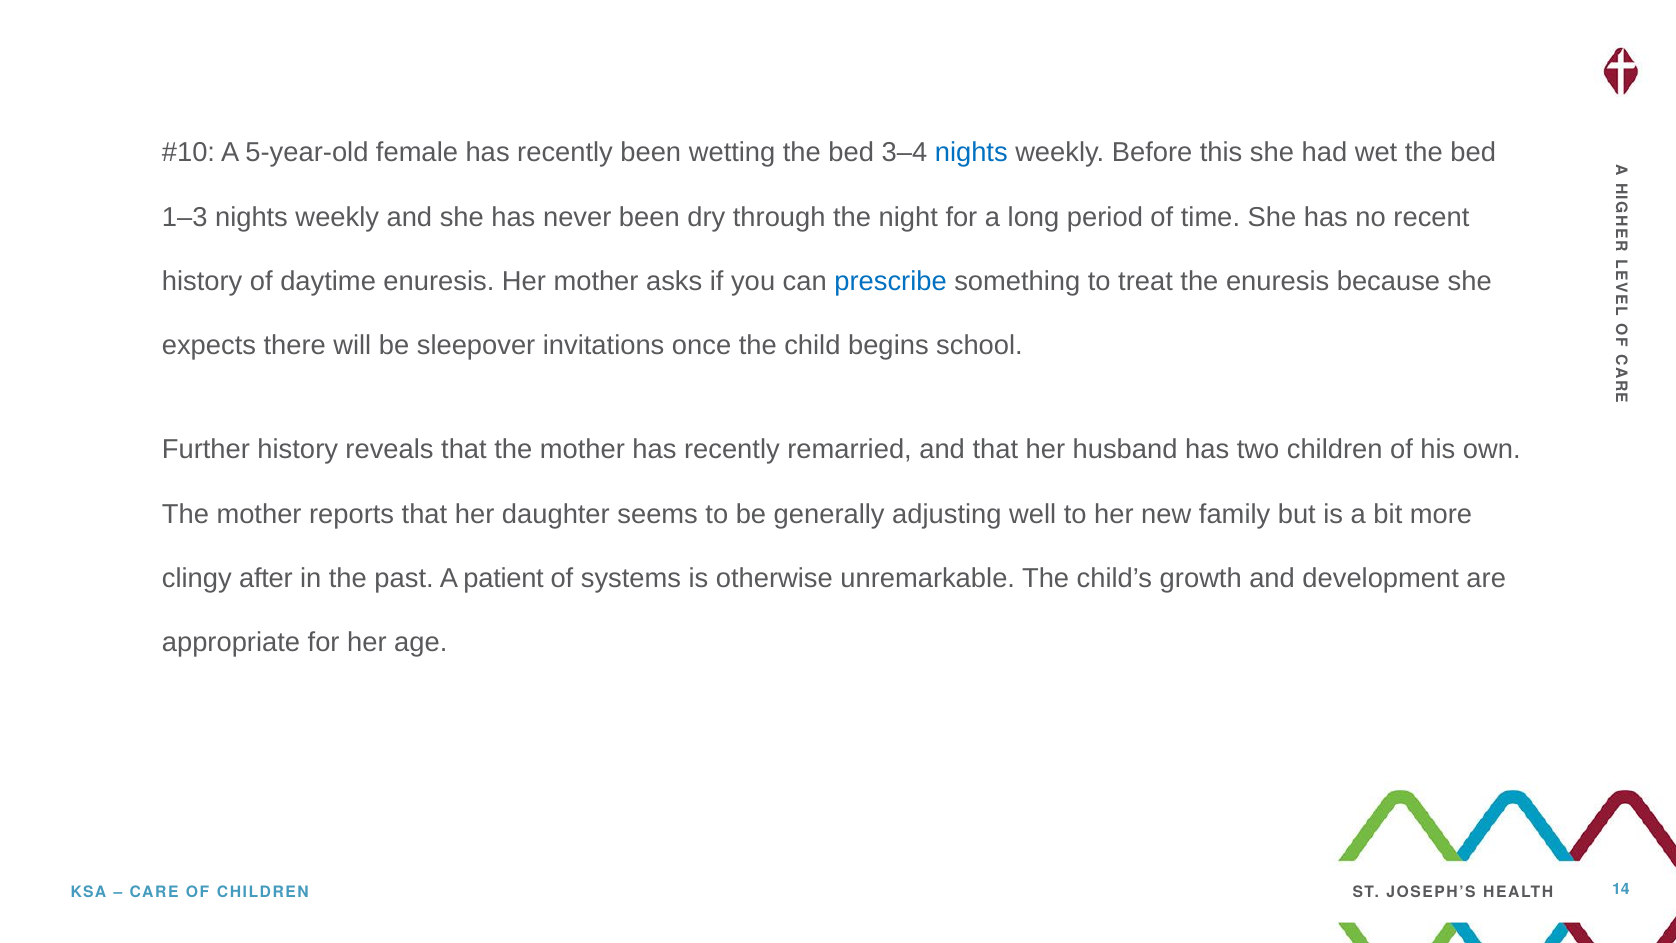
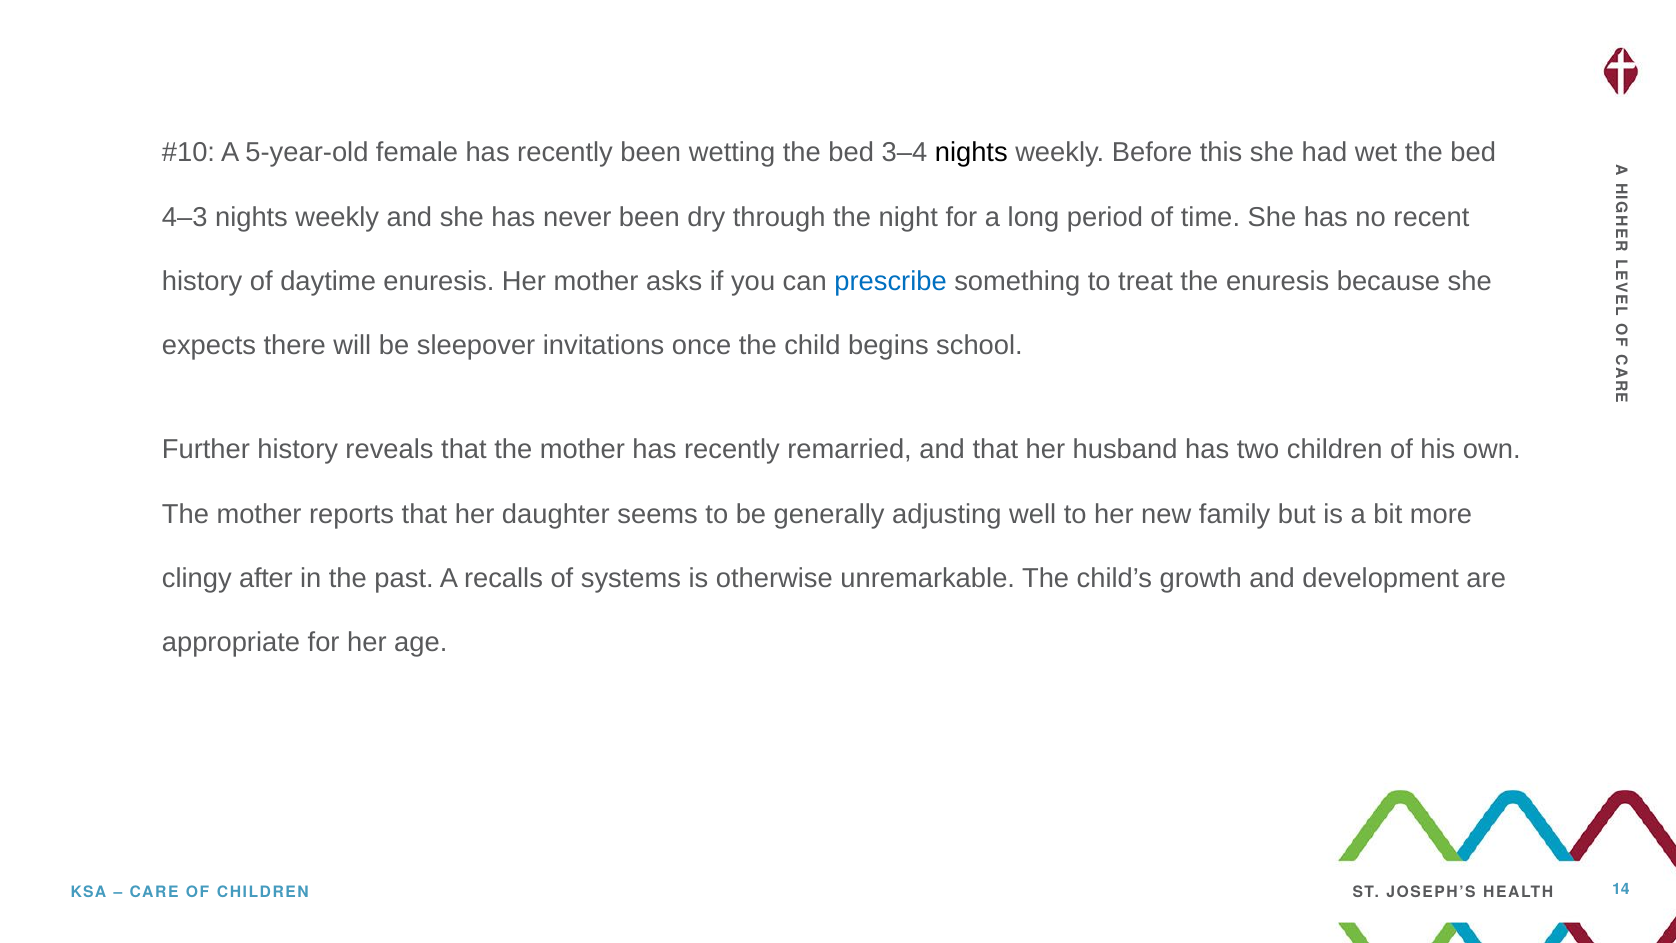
nights colour: blue -> black (971, 153)
1–3: 1–3 -> 4–3 (185, 217)
patient: patient -> recalls (503, 578)
